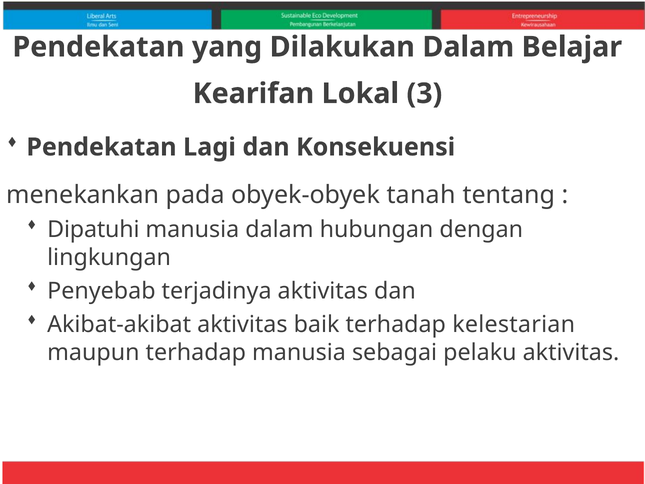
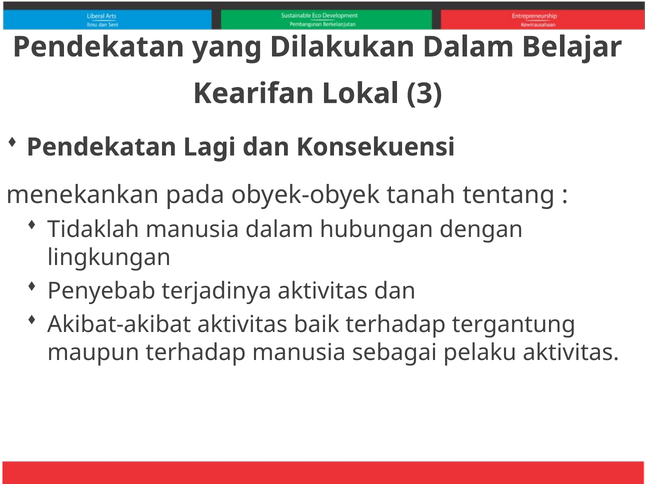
Dipatuhi: Dipatuhi -> Tidaklah (93, 229)
kelestarian: kelestarian -> tergantung (514, 324)
